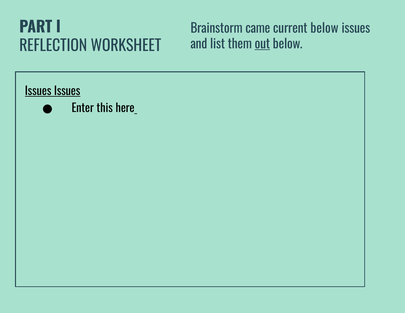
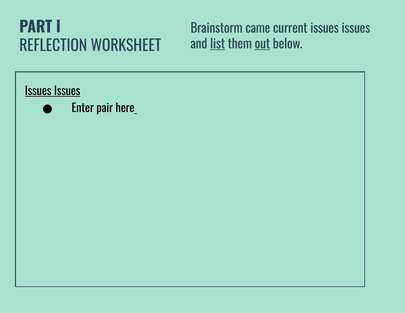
current below: below -> issues (325, 28)
list underline: none -> present (218, 44)
this: this -> pair (105, 108)
